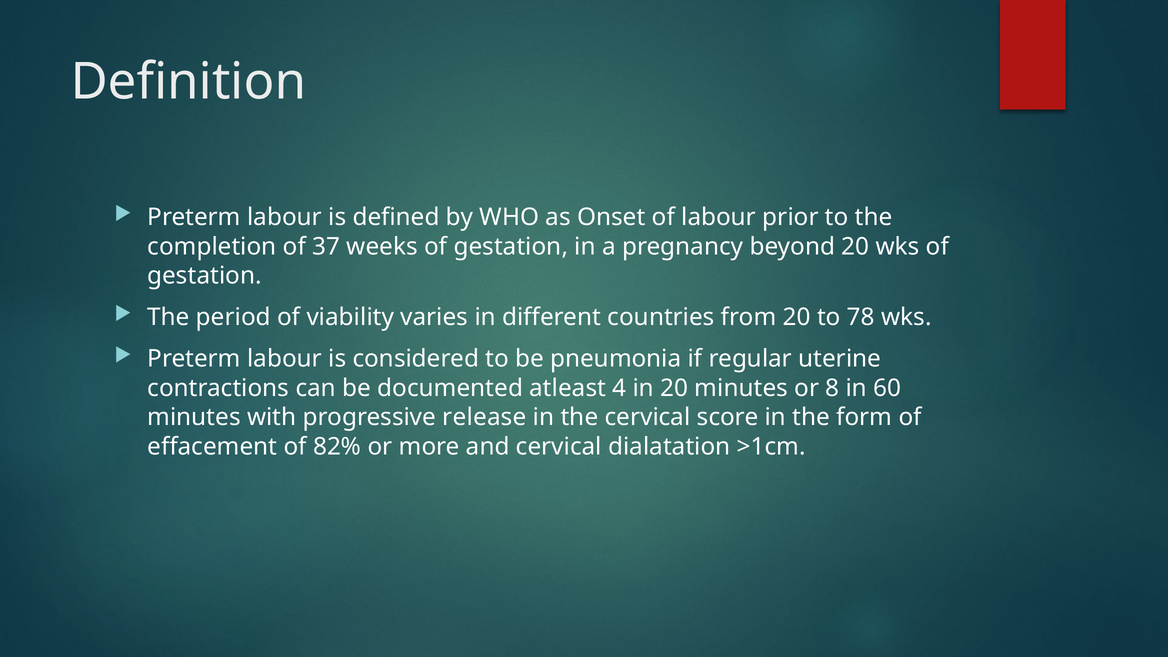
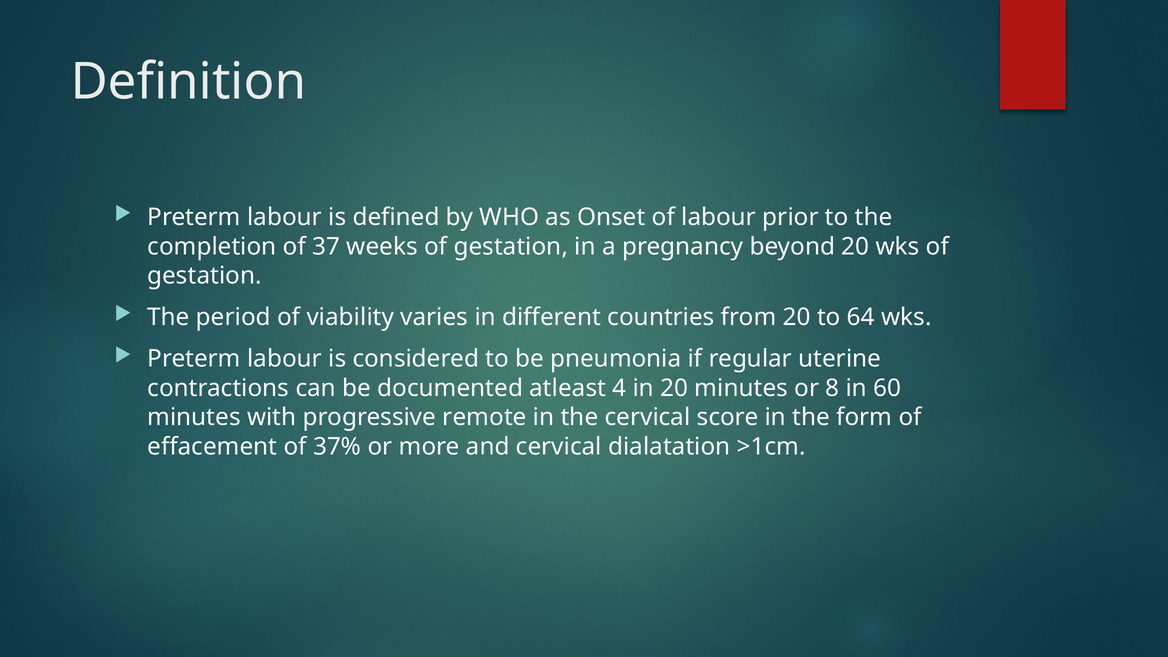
78: 78 -> 64 (861, 317)
release: release -> remote (485, 417)
82%: 82% -> 37% (337, 446)
